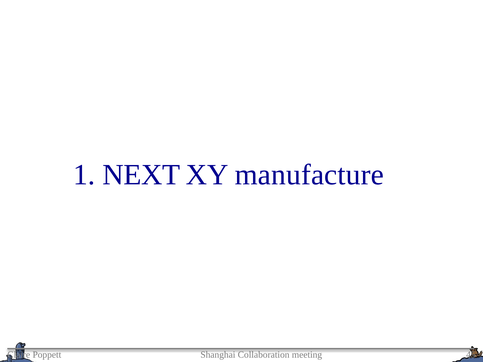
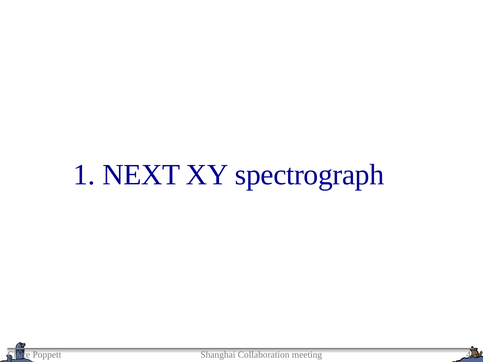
manufacture: manufacture -> spectrograph (310, 175)
